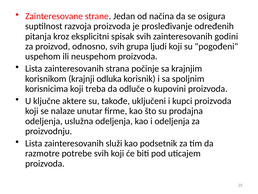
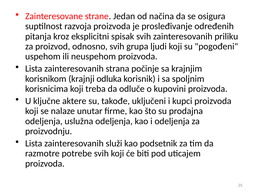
godini: godini -> priliku (226, 36)
